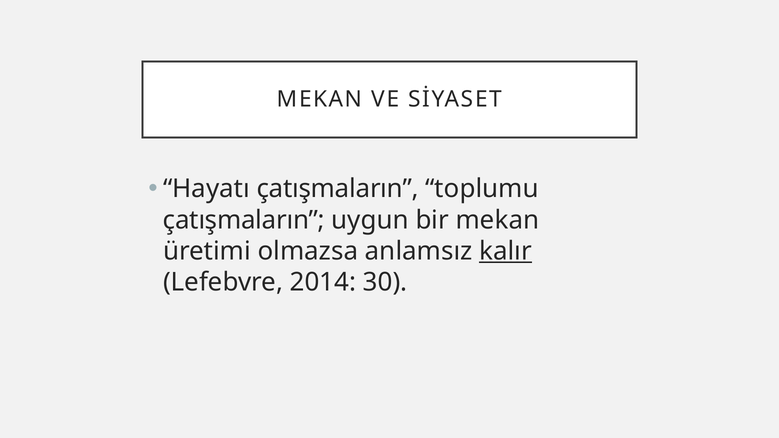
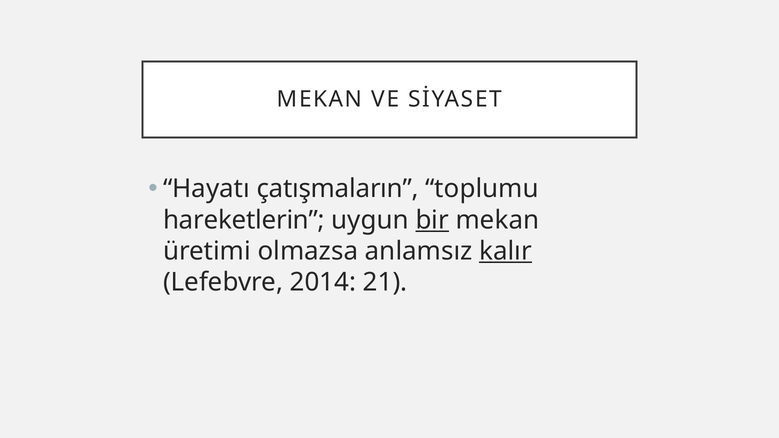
çatışmaların: çatışmaların -> hareketlerin (244, 220)
bir underline: none -> present (432, 220)
30: 30 -> 21 (385, 282)
